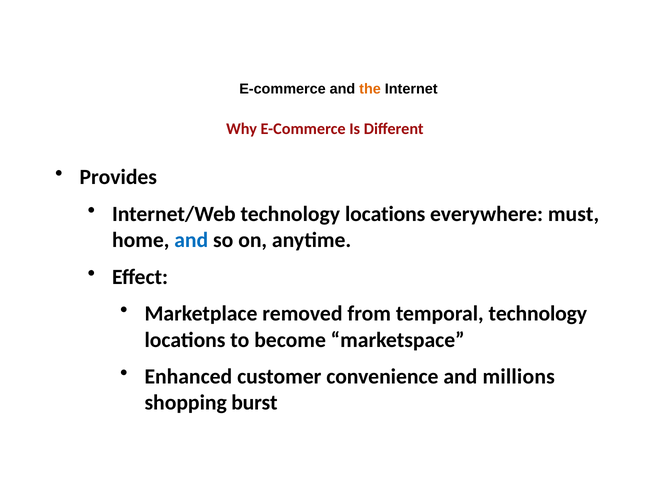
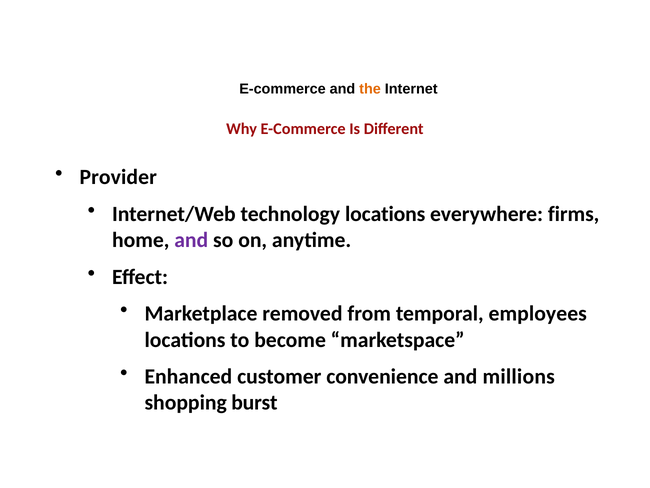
Provides: Provides -> Provider (118, 177)
must: must -> firms (574, 214)
and colour: blue -> purple (191, 240)
temporal technology: technology -> employees (538, 313)
